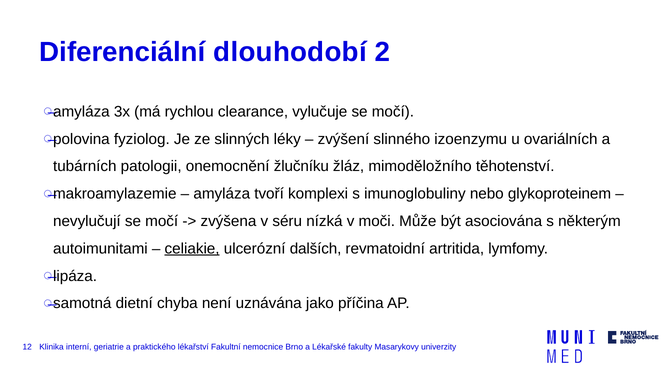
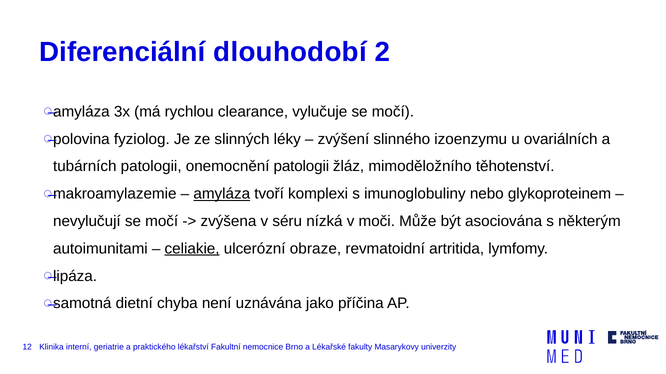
onemocnění žlučníku: žlučníku -> patologii (301, 167)
amyláza underline: none -> present (222, 194)
dalších: dalších -> obraze (315, 249)
